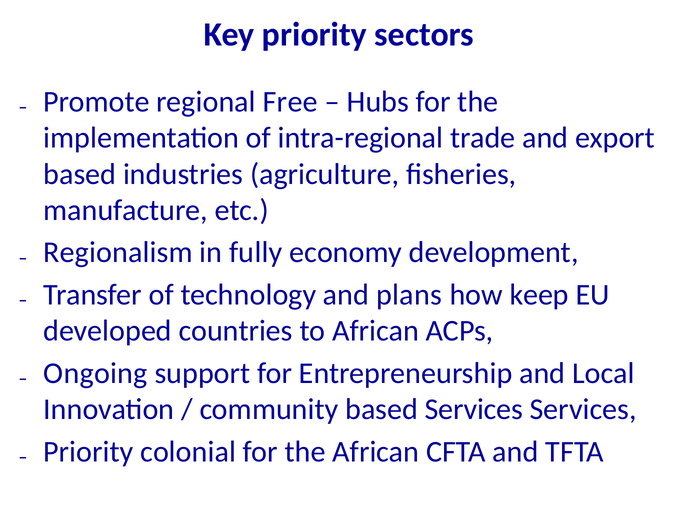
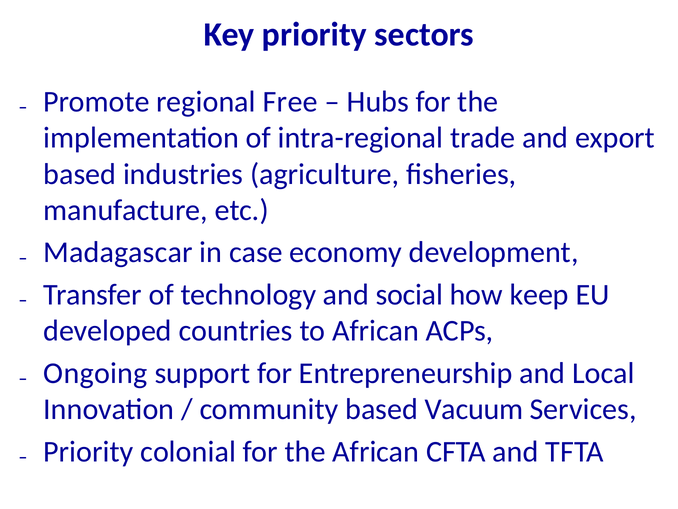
Regionalism: Regionalism -> Madagascar (118, 252)
fully: fully -> case (256, 252)
plans: plans -> social (409, 294)
based Services: Services -> Vacuum (474, 409)
